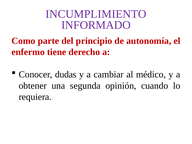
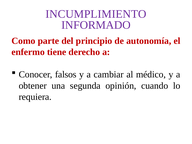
dudas: dudas -> falsos (66, 74)
